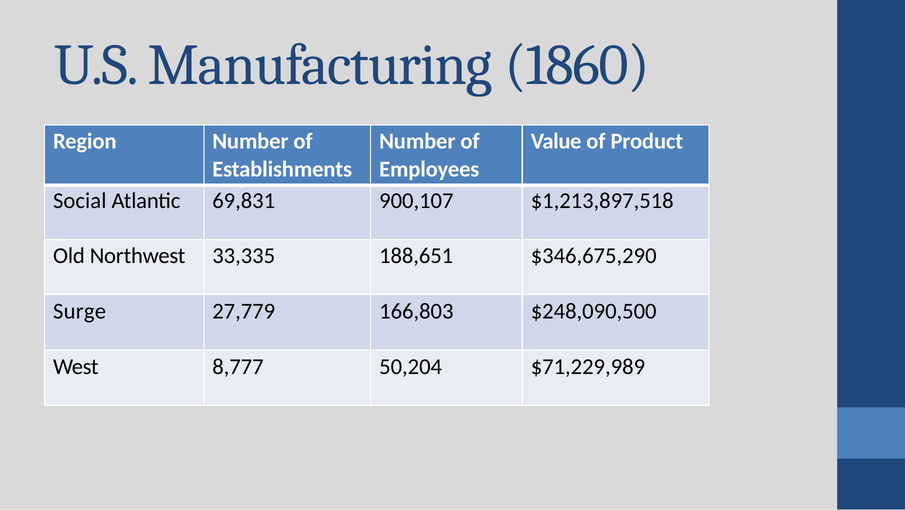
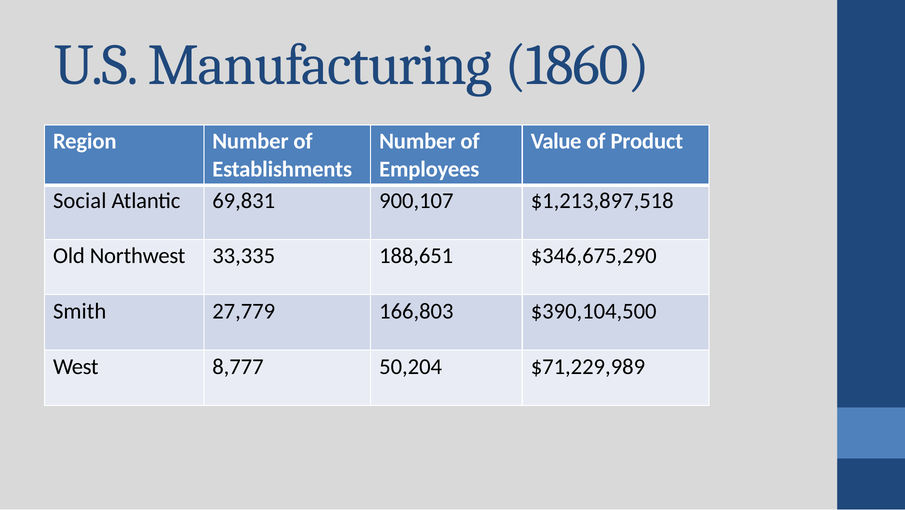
Surge: Surge -> Smith (80, 311)
$248,090,500: $248,090,500 -> $390,104,500 (594, 311)
